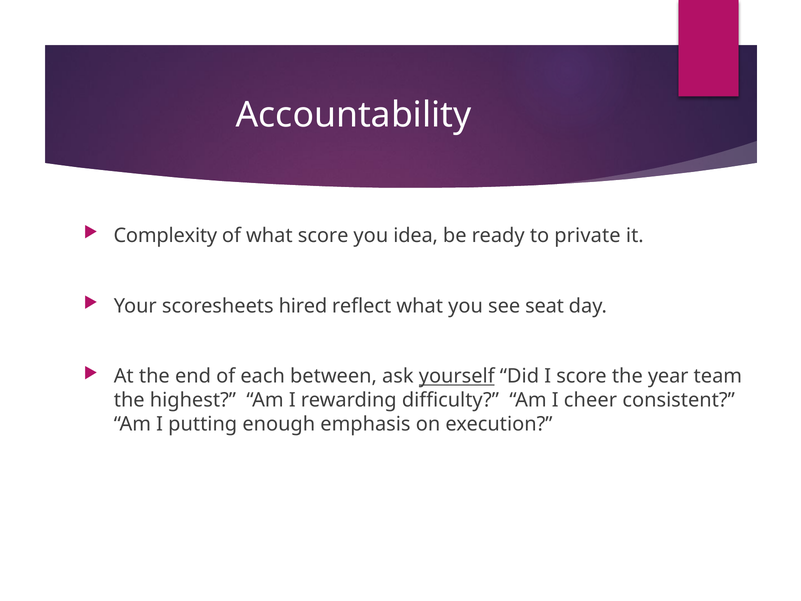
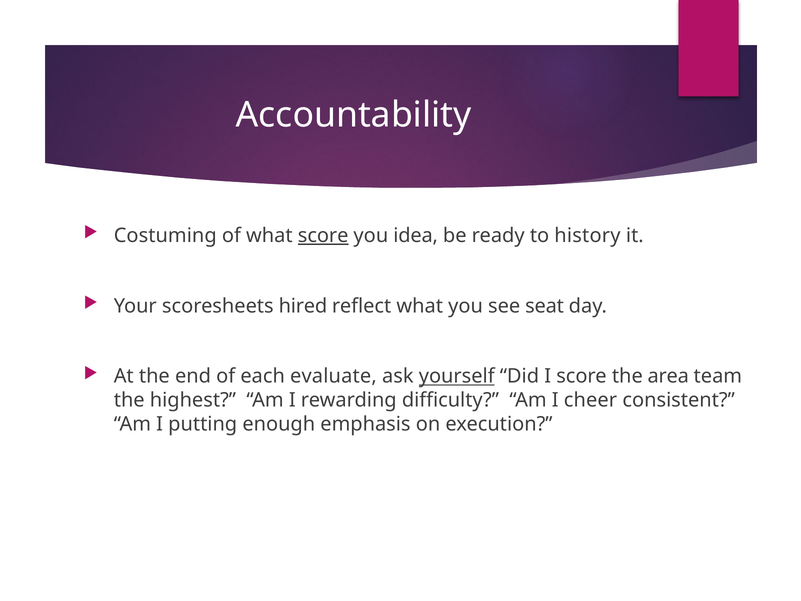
Complexity: Complexity -> Costuming (165, 235)
score underline: none -> present (323, 235)
private: private -> history (587, 235)
between: between -> evaluate (333, 376)
year: year -> area (668, 376)
